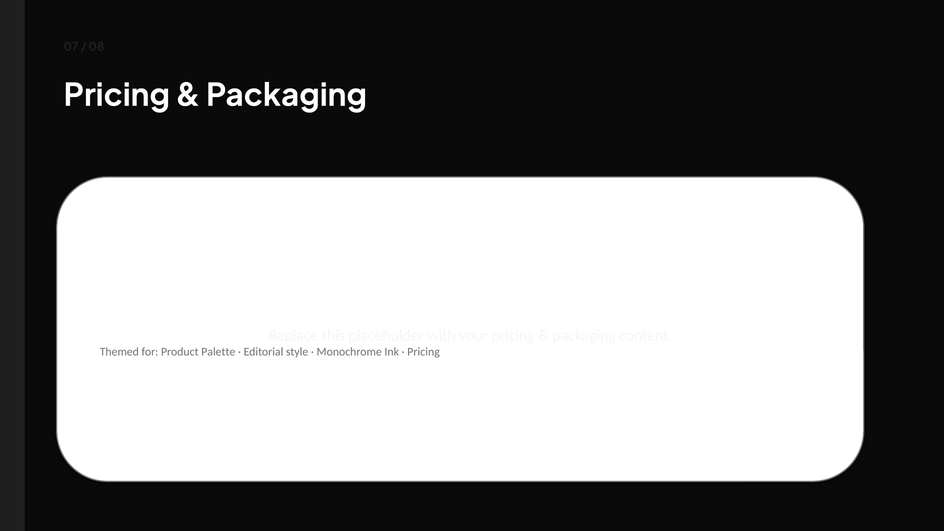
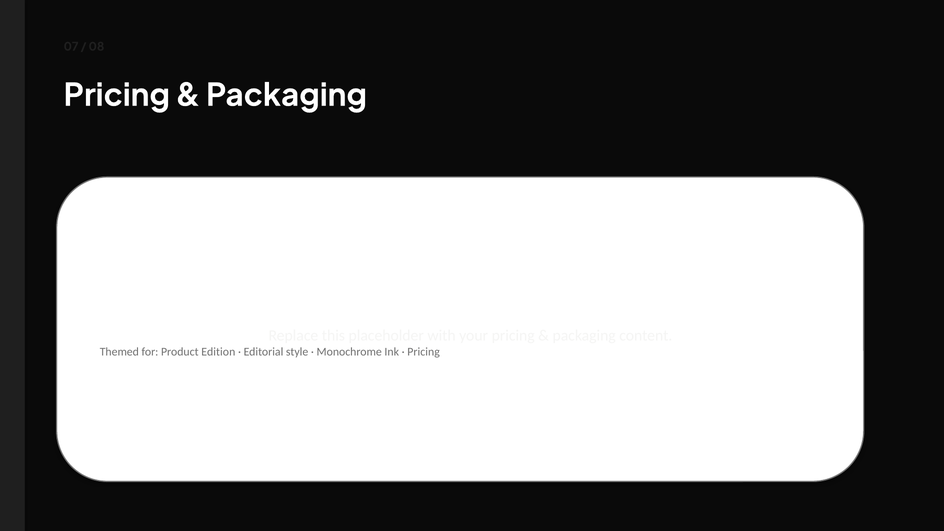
Palette: Palette -> Edition (218, 352)
